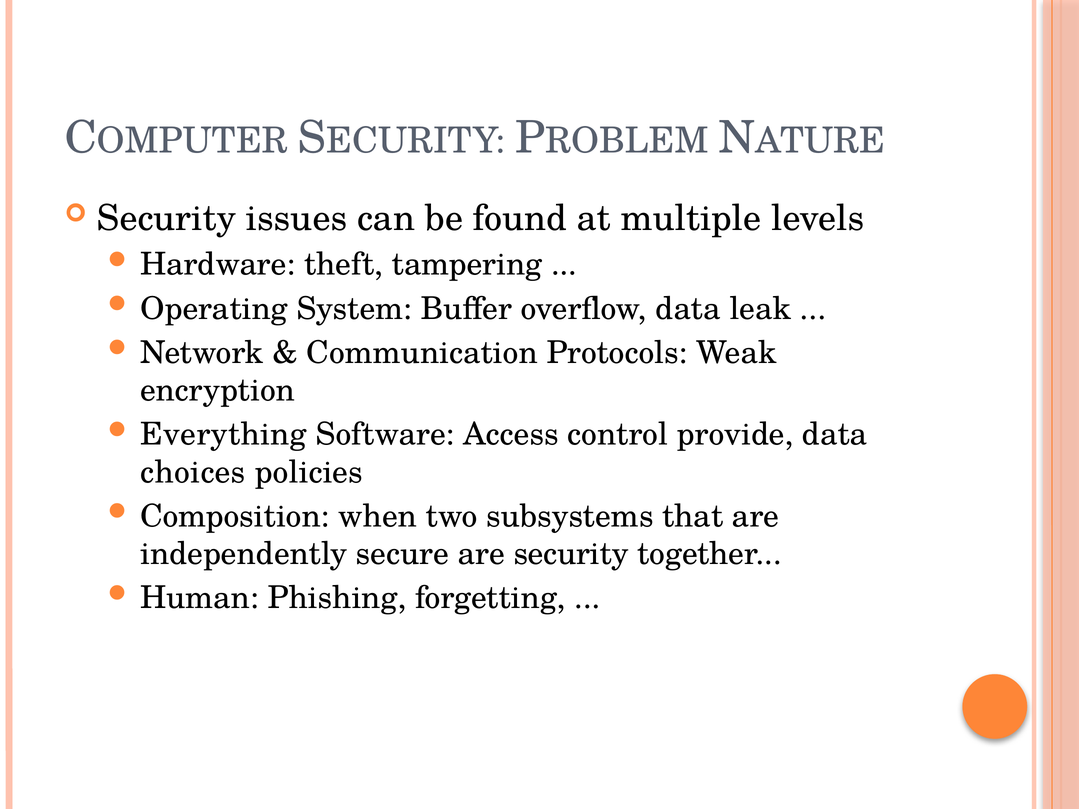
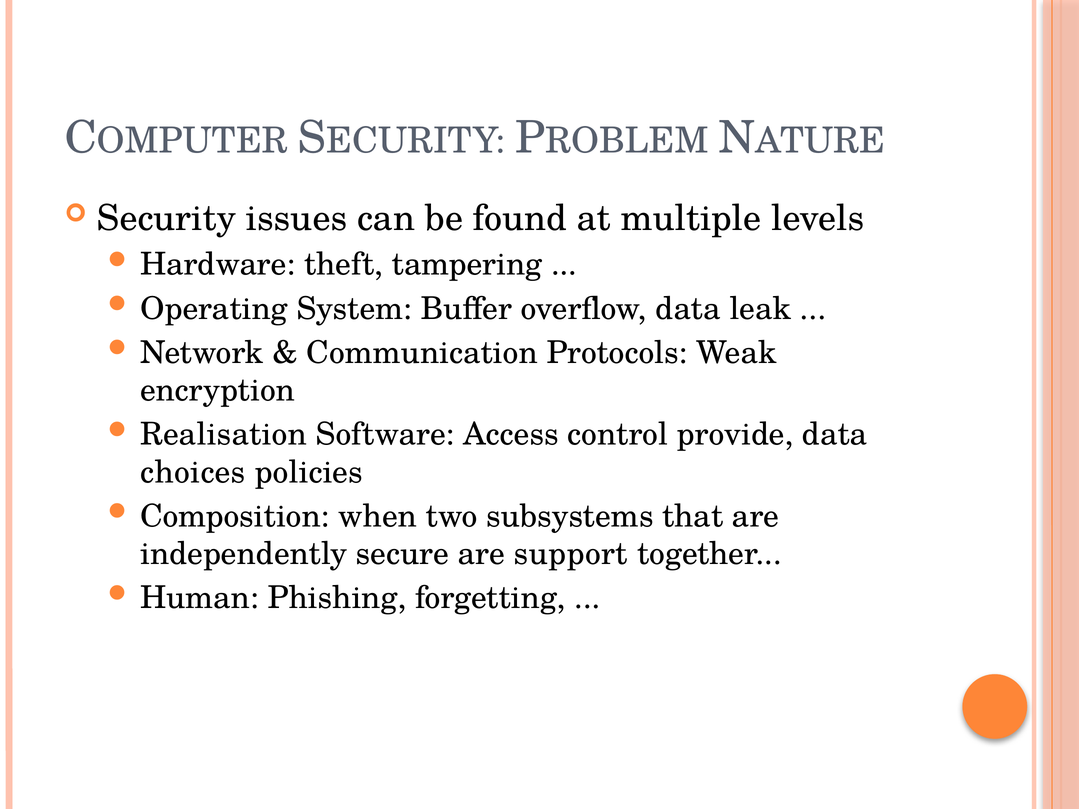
Everything: Everything -> Realisation (224, 435)
are security: security -> support (571, 554)
